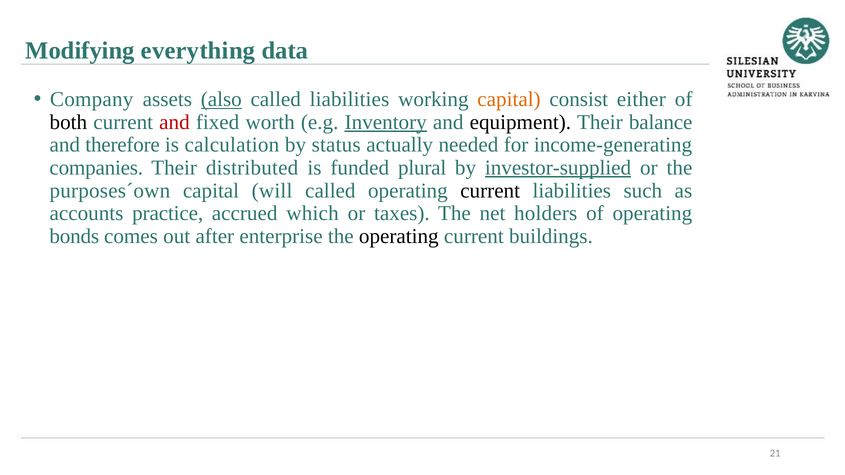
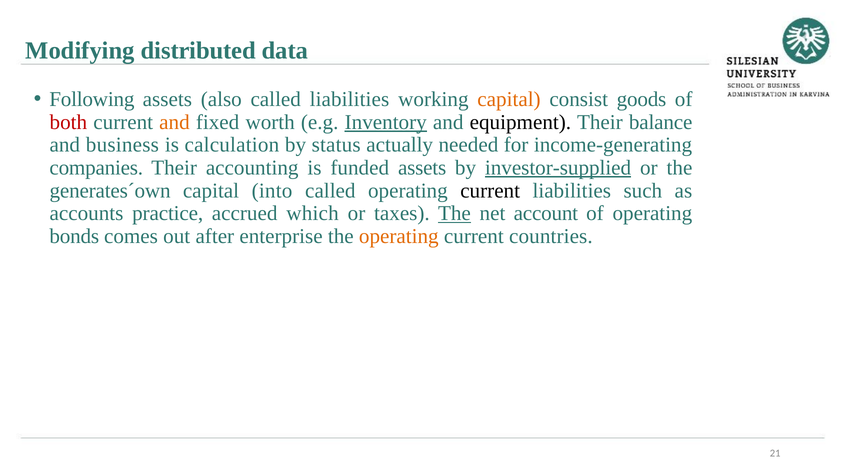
everything: everything -> distributed (198, 51)
Company: Company -> Following (92, 99)
also underline: present -> none (221, 99)
either: either -> goods (642, 99)
both colour: black -> red (68, 122)
and colour: red -> orange (174, 122)
therefore: therefore -> business (122, 145)
distributed: distributed -> accounting (252, 168)
funded plural: plural -> assets (422, 168)
purposes´own: purposes´own -> generates´own (110, 191)
will: will -> into (272, 191)
The underline: none -> present (454, 213)
holders: holders -> account (546, 213)
operating colour: black -> orange (399, 236)
buildings: buildings -> countries (551, 236)
